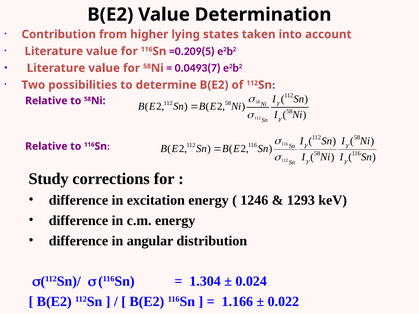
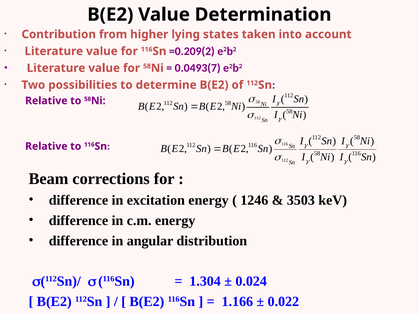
=0.209(5: =0.209(5 -> =0.209(2 (192, 51)
Study: Study -> Beam (49, 179)
1293: 1293 -> 3503 (301, 200)
